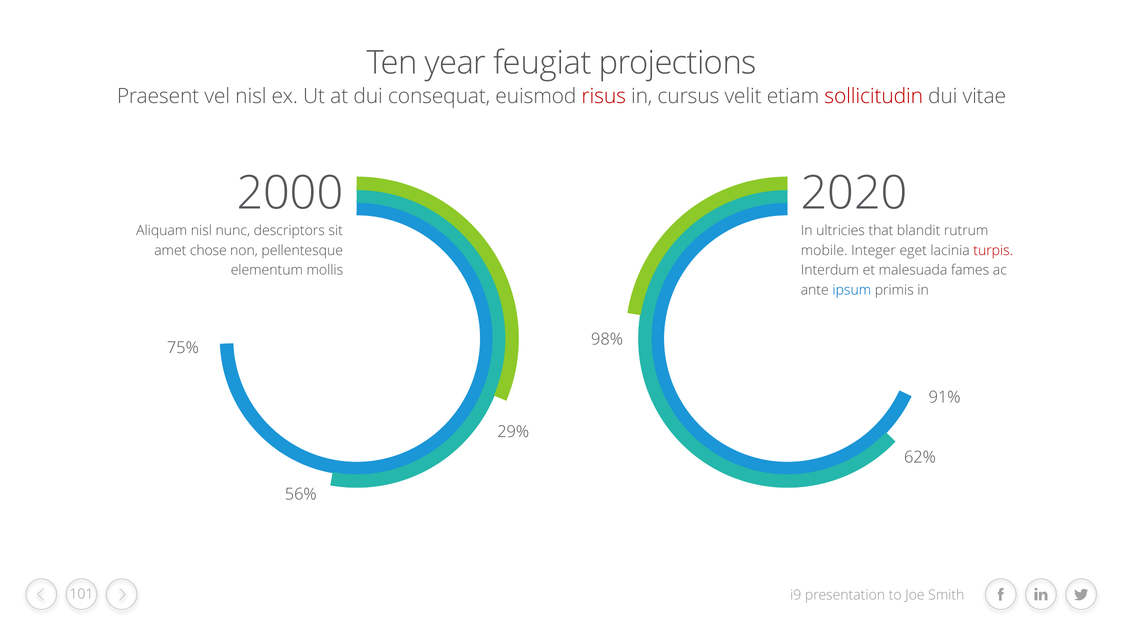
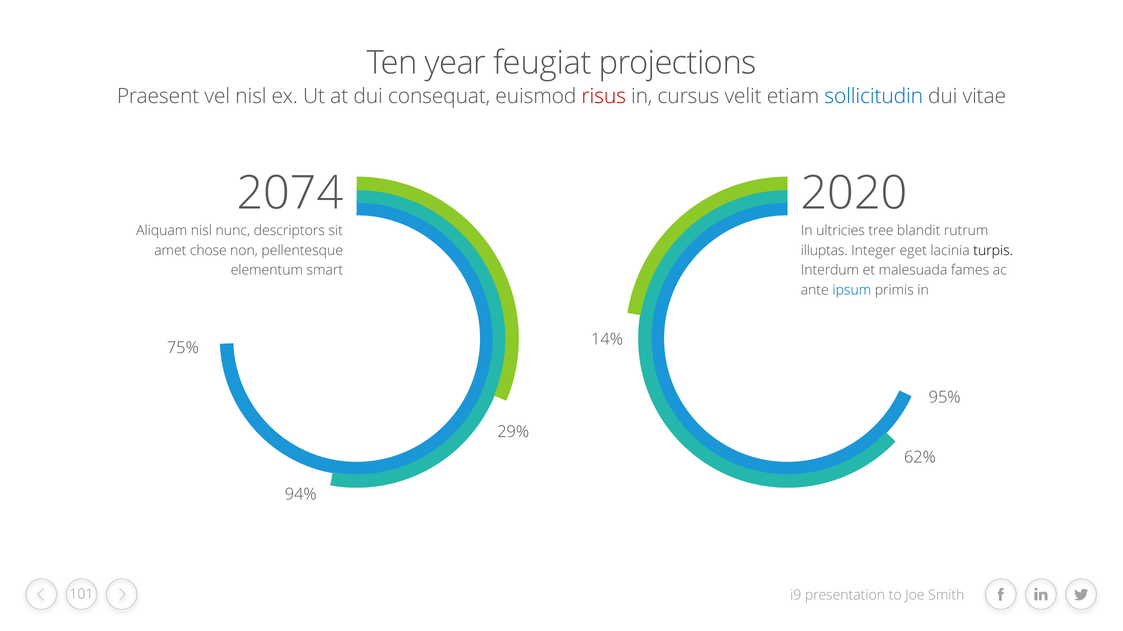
sollicitudin colour: red -> blue (874, 96)
2000: 2000 -> 2074 (290, 194)
that: that -> tree (881, 231)
mobile: mobile -> illuptas (824, 251)
turpis colour: red -> black (993, 251)
mollis: mollis -> smart (325, 271)
98%: 98% -> 14% (607, 340)
91%: 91% -> 95% (945, 398)
56%: 56% -> 94% (301, 495)
